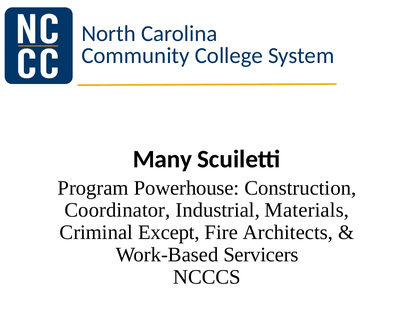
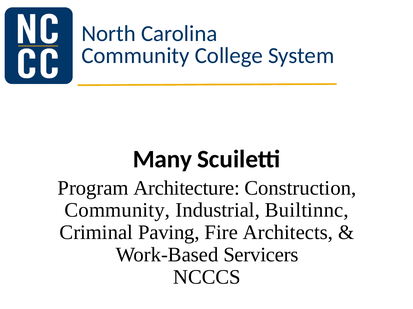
Powerhouse: Powerhouse -> Architecture (187, 188)
Coordinator: Coordinator -> Community (117, 211)
Materials: Materials -> Builtinnc (307, 211)
Except: Except -> Paving (169, 233)
